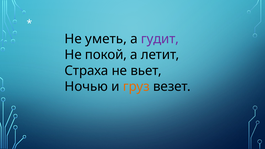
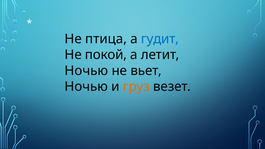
уметь: уметь -> птица (106, 39)
гудит colour: purple -> blue (160, 39)
Страха: Страха -> Ночью (86, 71)
